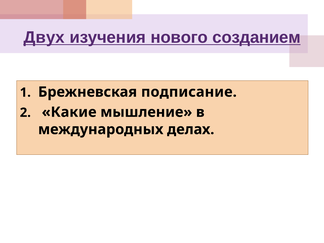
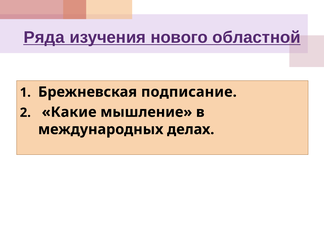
Двух: Двух -> Ряда (44, 37)
созданием: созданием -> областной (256, 37)
